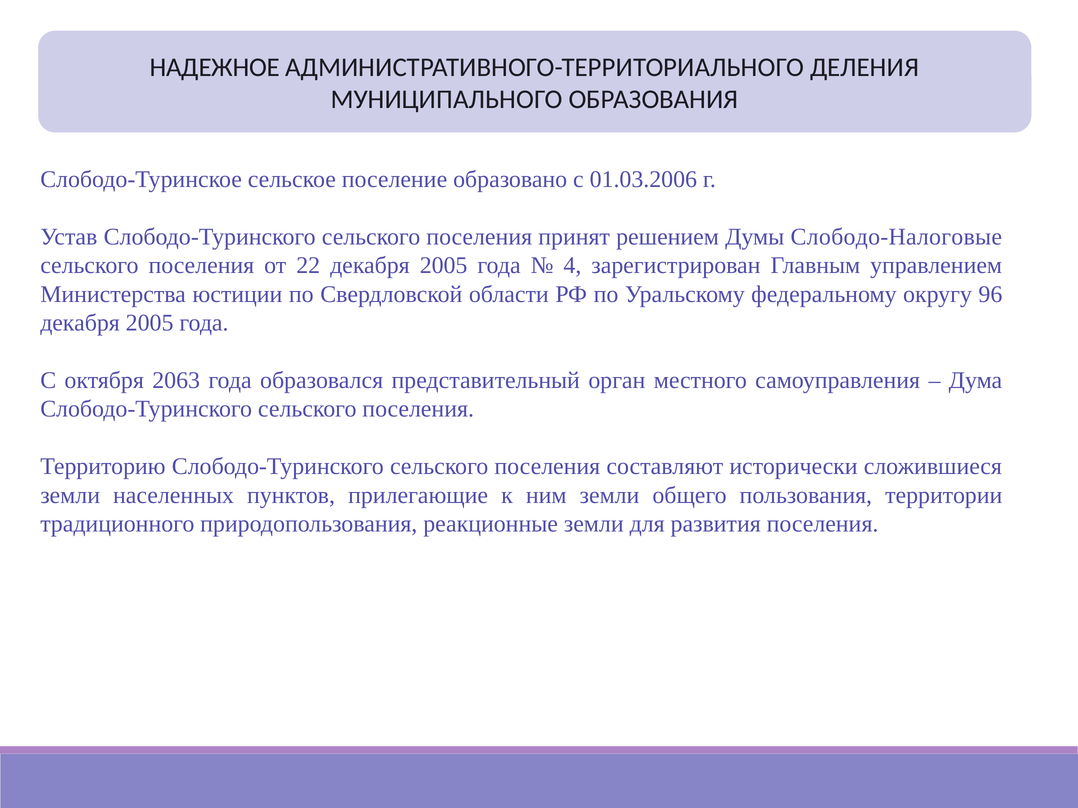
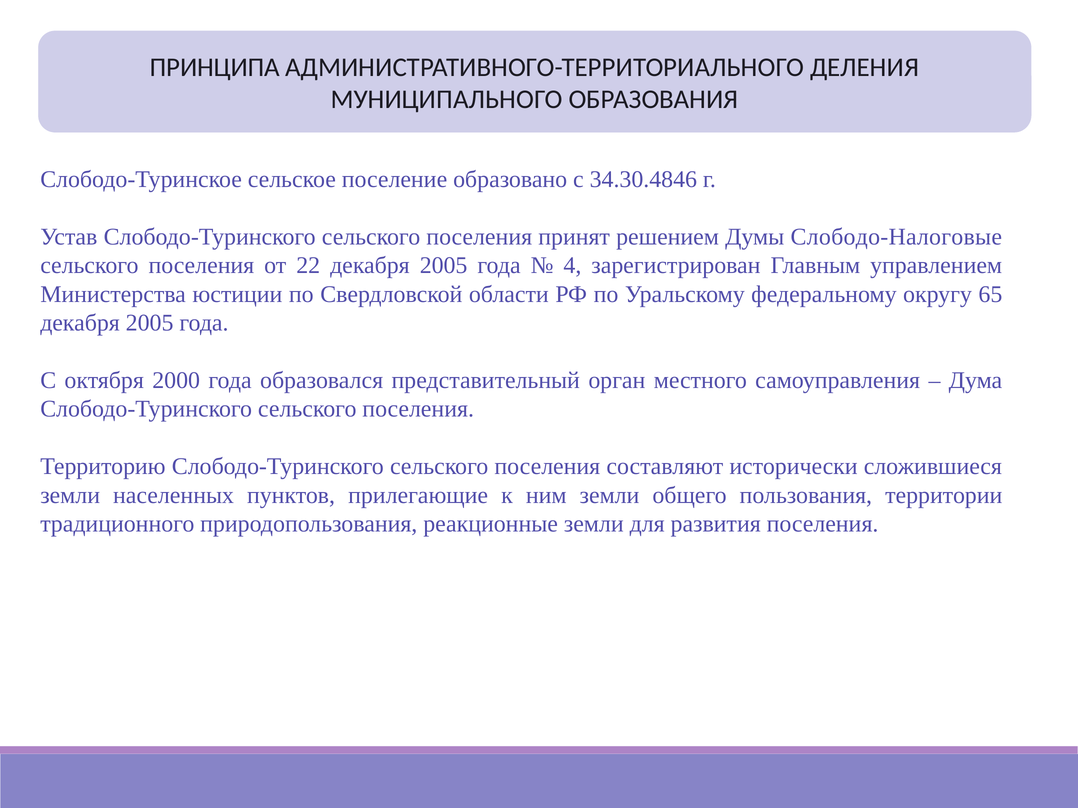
НАДЕЖНОЕ: НАДЕЖНОЕ -> ПРИНЦИПА (215, 67)
01.03.2006: 01.03.2006 -> 34.30.4846 (643, 179)
96: 96 -> 65 (990, 294)
2063: 2063 -> 2000 (176, 381)
